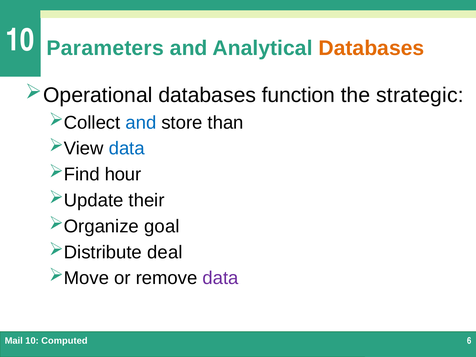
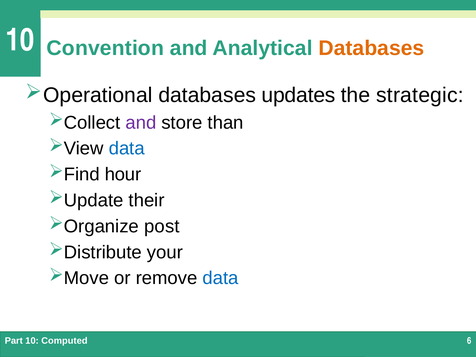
Parameters: Parameters -> Convention (105, 48)
function: function -> updates (298, 95)
and colour: blue -> purple (141, 123)
goal: goal -> post (162, 226)
deal: deal -> your (165, 252)
data colour: purple -> blue (220, 278)
Mail: Mail -> Part (14, 341)
